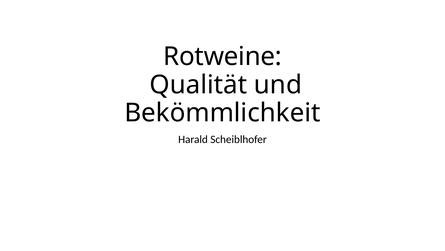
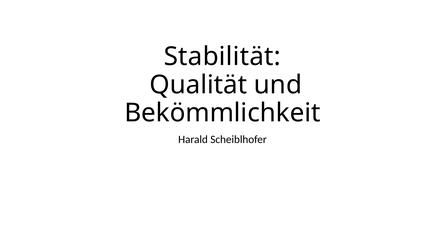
Rotweine: Rotweine -> Stabilität (222, 56)
